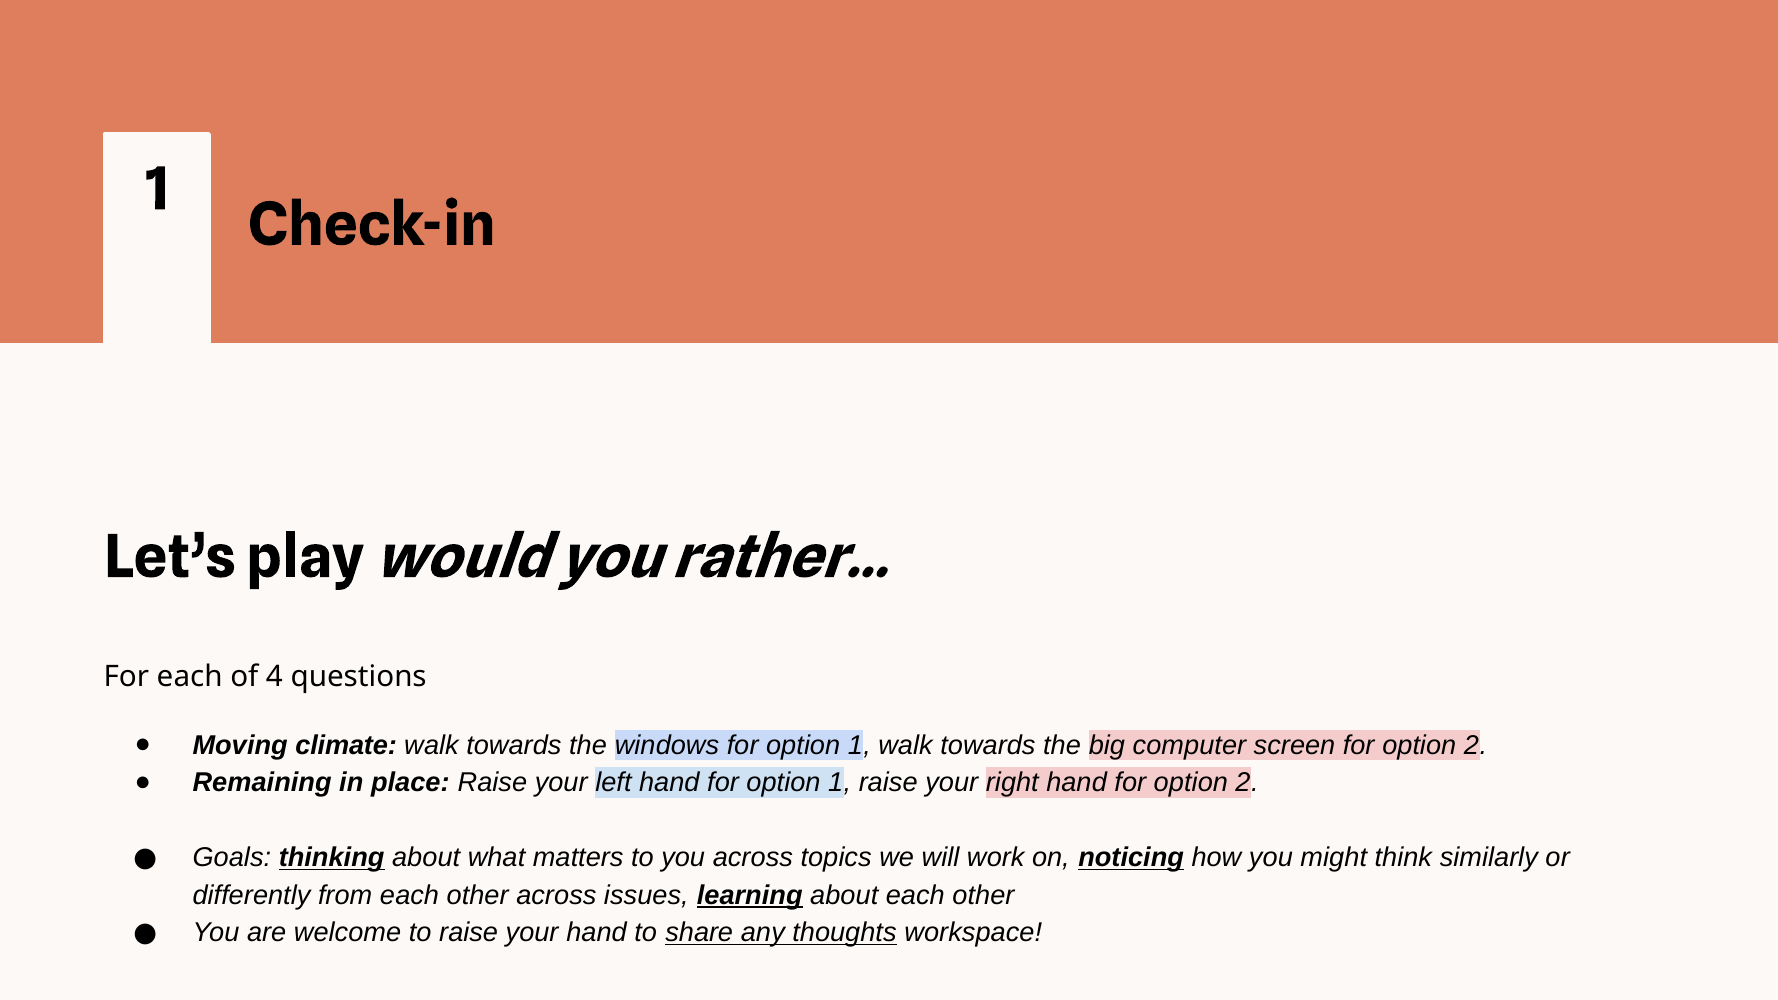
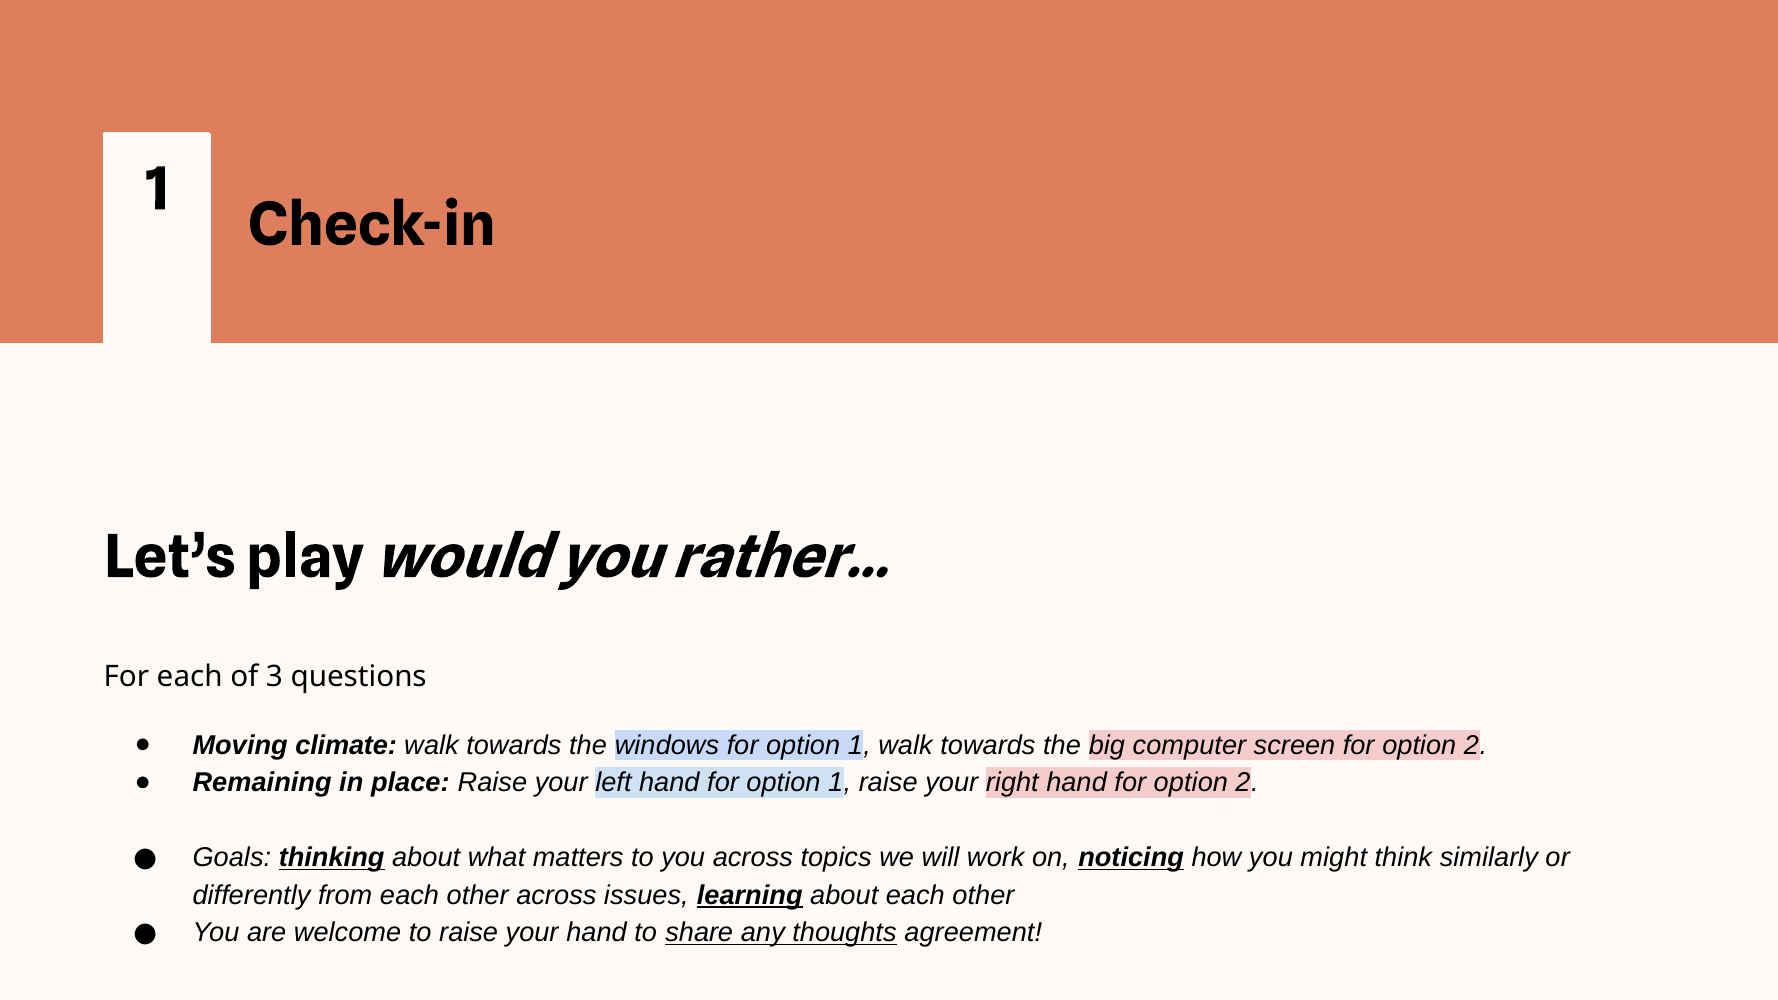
4: 4 -> 3 (274, 677)
workspace: workspace -> agreement (973, 933)
